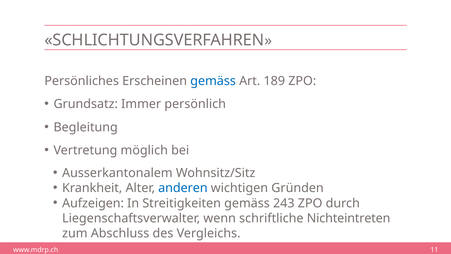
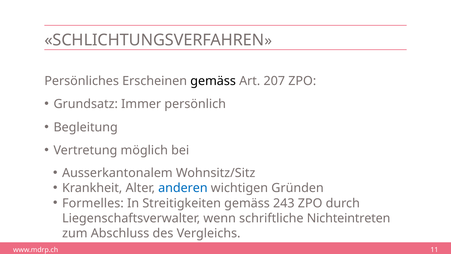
gemäss colour: blue -> black (213, 81)
189: 189 -> 207 (274, 81)
Aufzeigen: Aufzeigen -> Formelles (93, 203)
